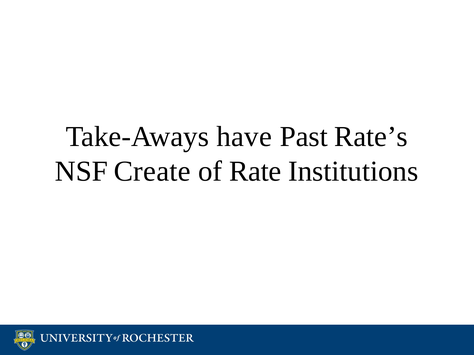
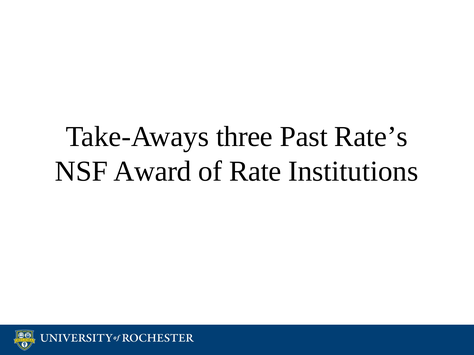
have: have -> three (244, 137)
Create: Create -> Award (152, 171)
